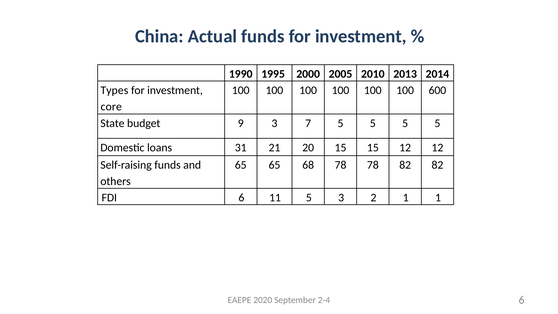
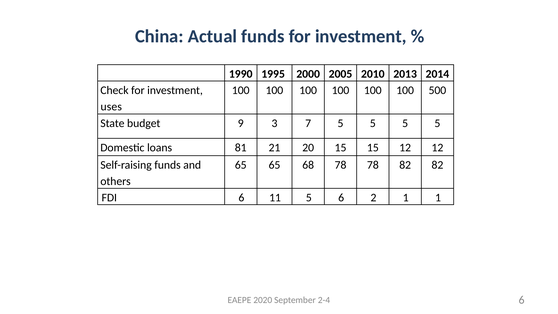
Types: Types -> Check (114, 90)
600: 600 -> 500 (437, 90)
core: core -> uses (111, 107)
31: 31 -> 81 (241, 148)
5 3: 3 -> 6 (341, 198)
